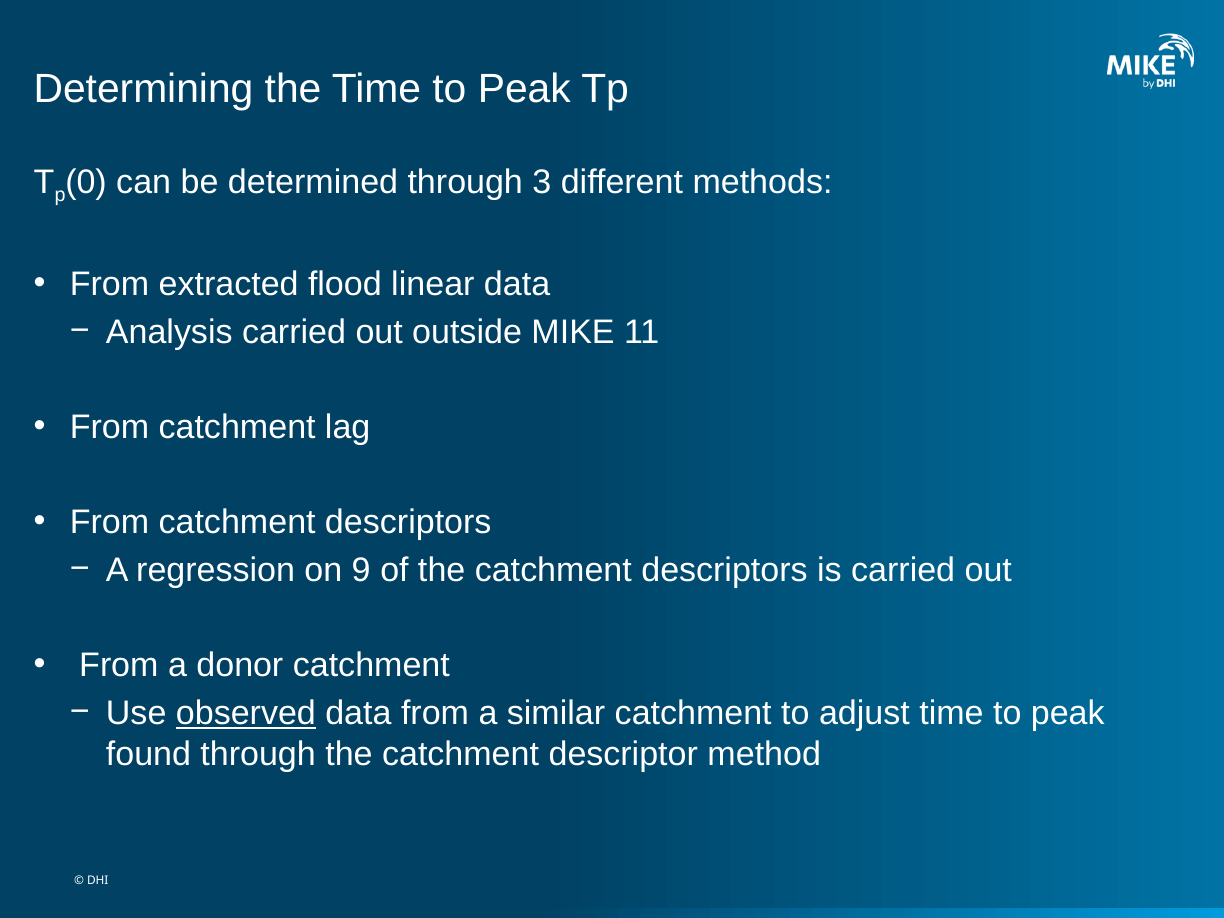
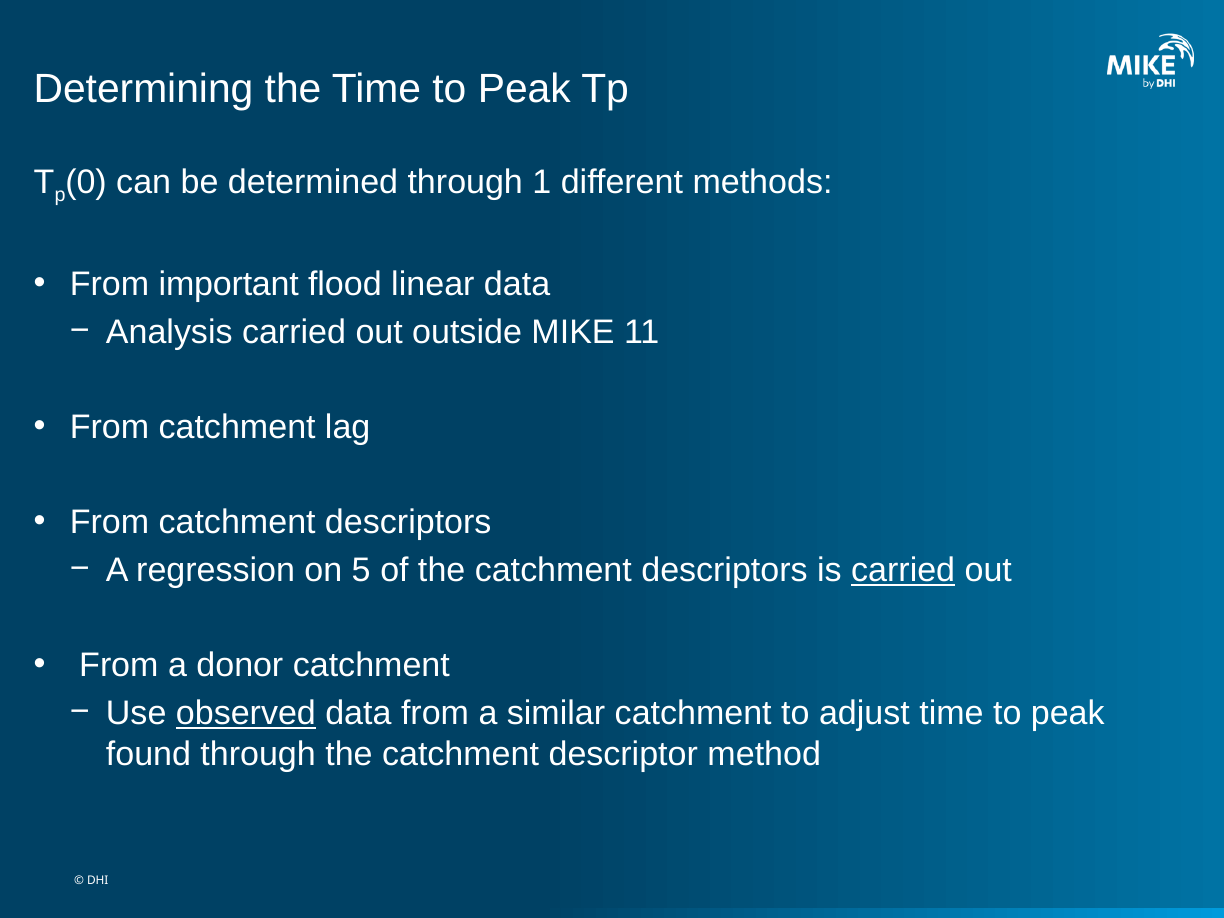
3: 3 -> 1 (542, 182)
extracted: extracted -> important (229, 285)
9: 9 -> 5 (361, 570)
carried underline: none -> present (903, 570)
